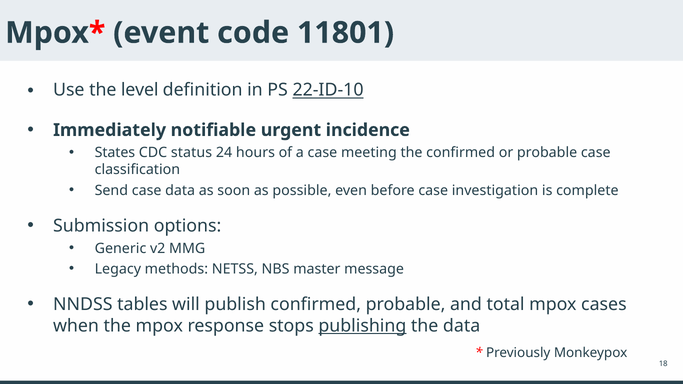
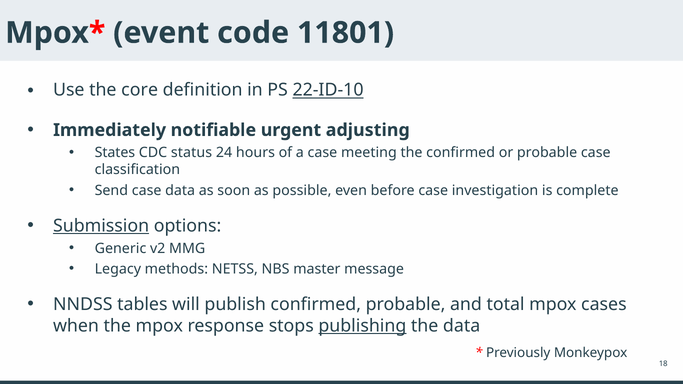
level: level -> core (140, 90)
incidence: incidence -> adjusting (368, 130)
Submission underline: none -> present (101, 226)
